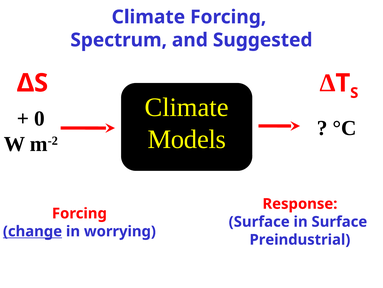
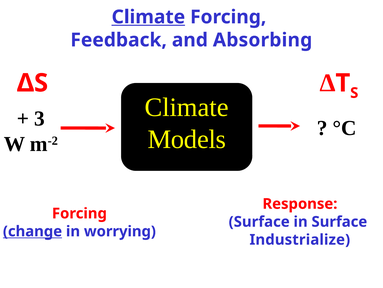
Climate underline: none -> present (148, 17)
Spectrum: Spectrum -> Feedback (119, 40)
Suggested: Suggested -> Absorbing (263, 40)
0: 0 -> 3 (40, 118)
Preindustrial: Preindustrial -> Industrialize (300, 239)
